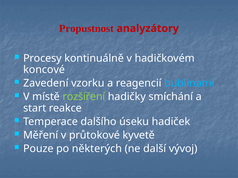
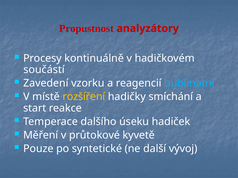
koncové: koncové -> součástí (44, 70)
rozšíření colour: light green -> yellow (84, 97)
některých: některých -> syntetické (97, 149)
